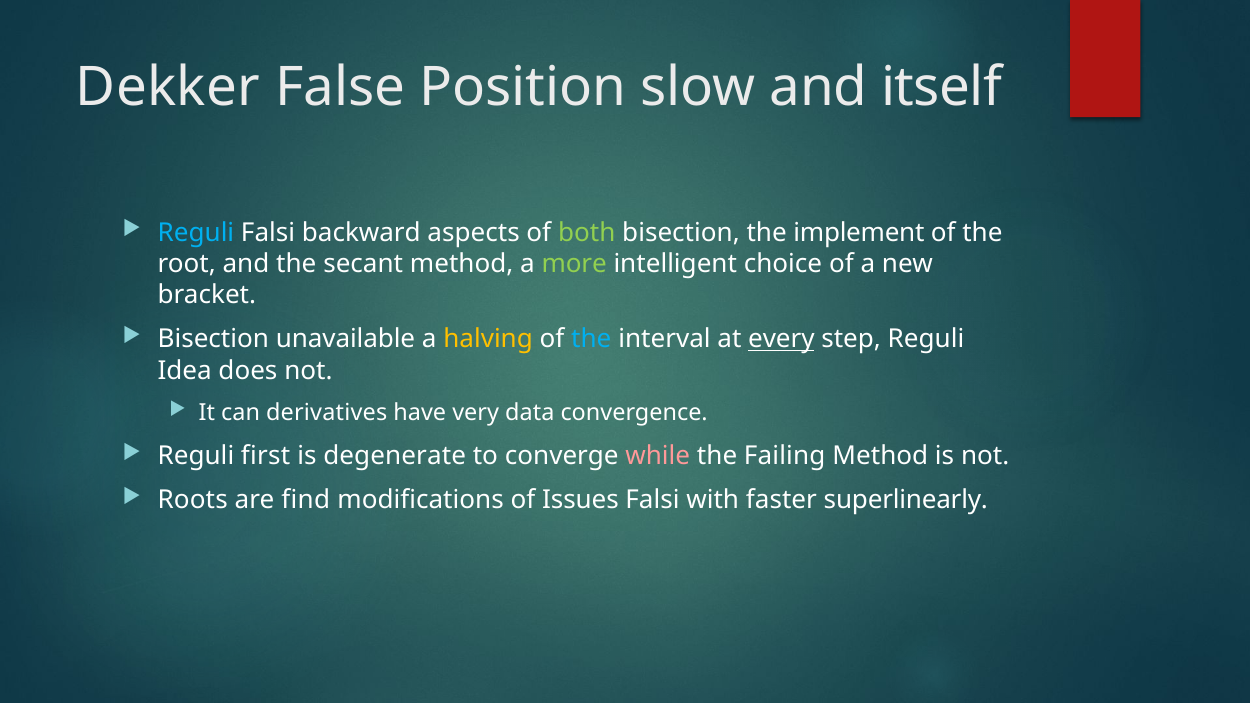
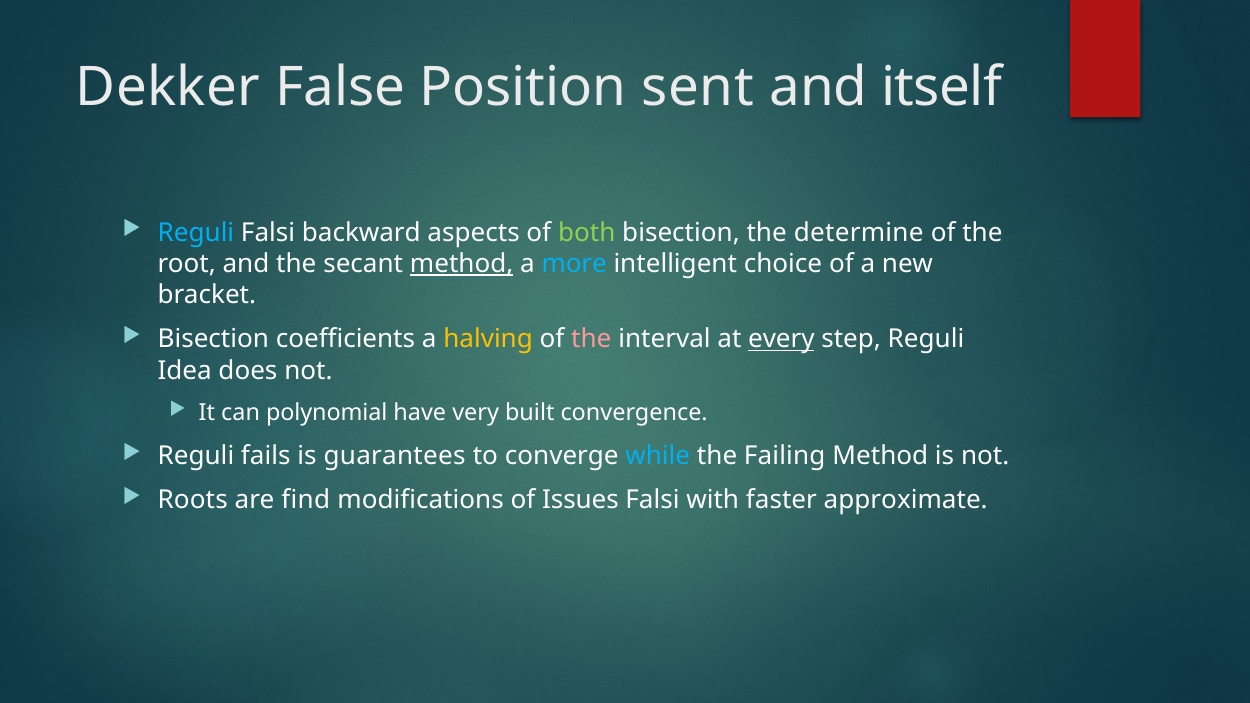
slow: slow -> sent (698, 88)
implement: implement -> determine (859, 233)
method underline: none -> present (462, 264)
more colour: light green -> light blue (574, 264)
unavailable: unavailable -> coefficients (346, 339)
the colour: light blue -> pink (591, 339)
derivatives: derivatives -> polynomial (327, 413)
data: data -> built (530, 413)
first: first -> fails (266, 456)
degenerate: degenerate -> guarantees (395, 456)
while colour: pink -> light blue (658, 456)
superlinearly: superlinearly -> approximate (906, 500)
